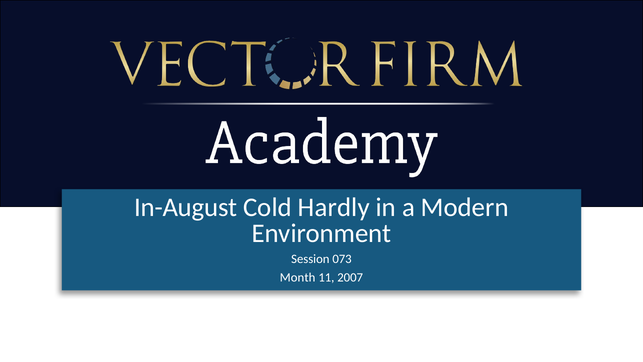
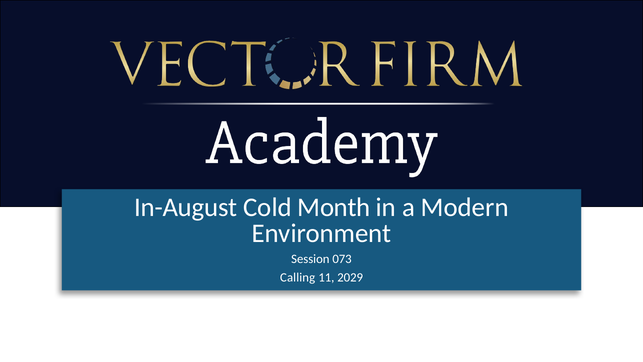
Hardly: Hardly -> Month (334, 207)
Month: Month -> Calling (298, 277)
2007: 2007 -> 2029 (350, 277)
